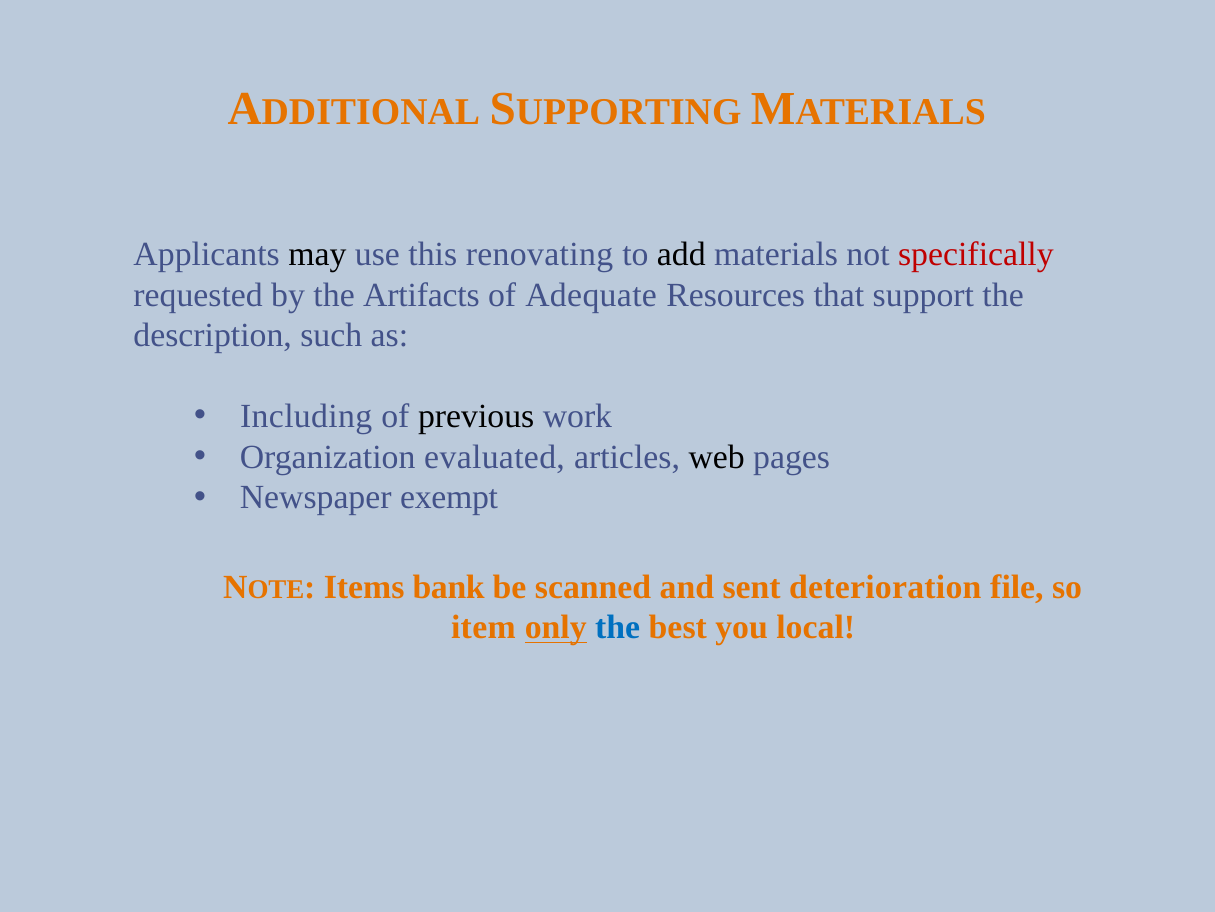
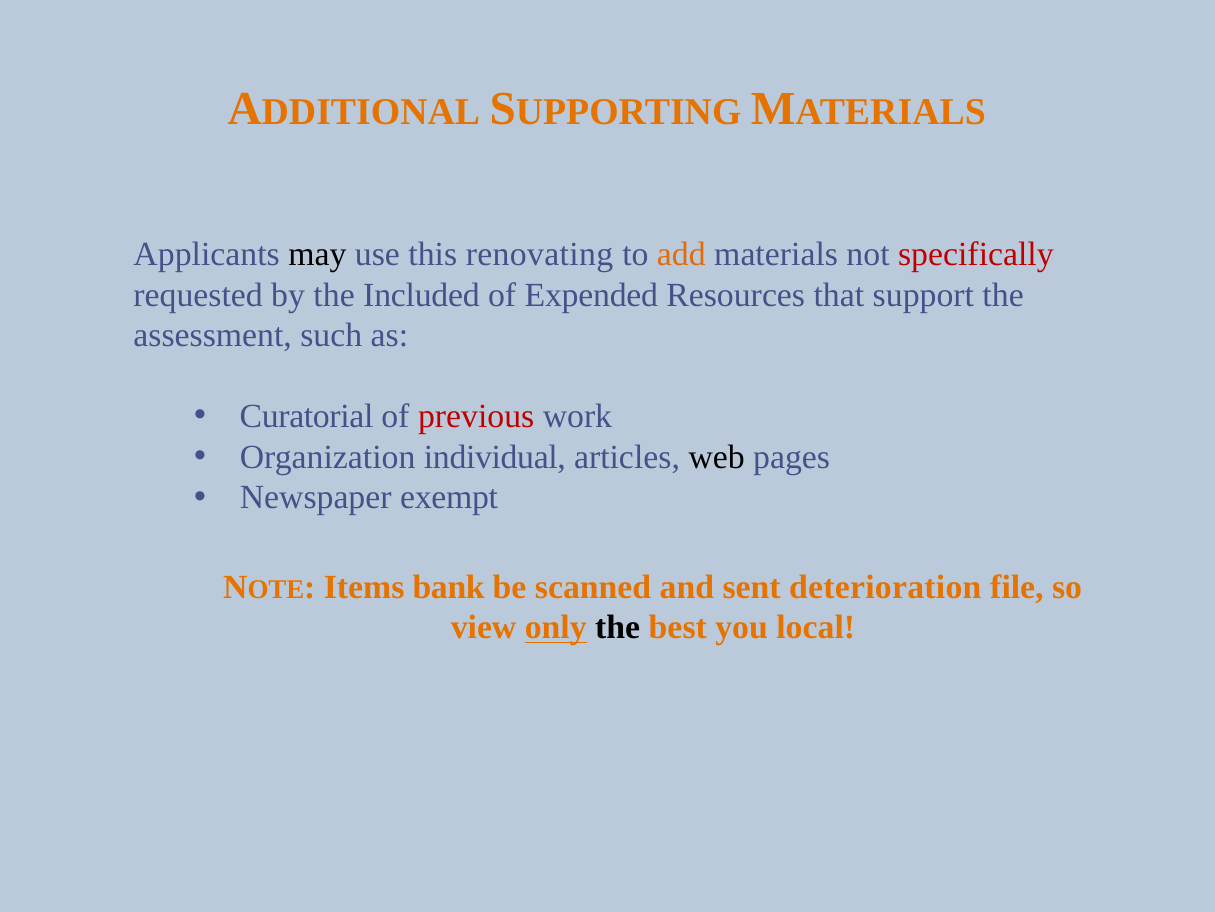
add colour: black -> orange (681, 254)
Artifacts: Artifacts -> Included (421, 295)
Adequate: Adequate -> Expended (591, 295)
description: description -> assessment (213, 335)
Including: Including -> Curatorial (307, 416)
previous colour: black -> red (476, 416)
evaluated: evaluated -> individual (495, 457)
item: item -> view (484, 627)
the colour: blue -> black (618, 627)
